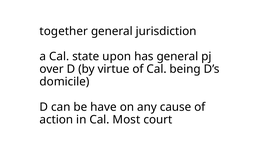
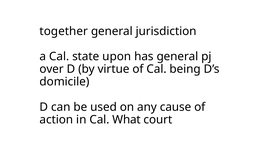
have: have -> used (104, 107)
Most: Most -> What (127, 119)
